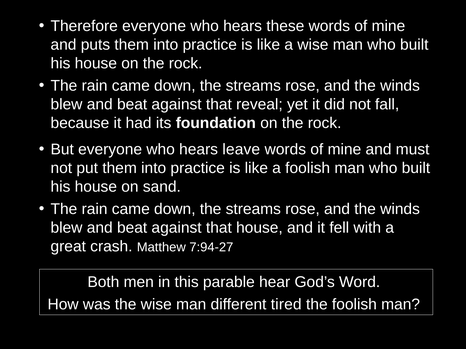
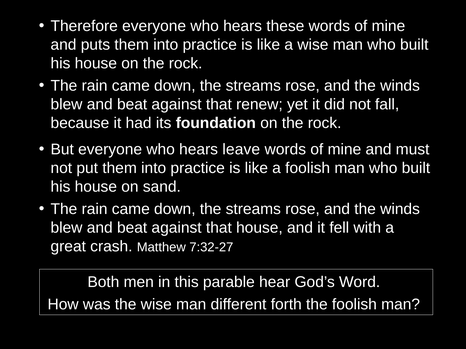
reveal: reveal -> renew (259, 105)
7:94-27: 7:94-27 -> 7:32-27 (211, 248)
tired: tired -> forth (286, 305)
